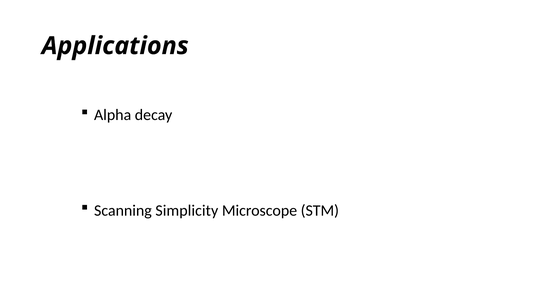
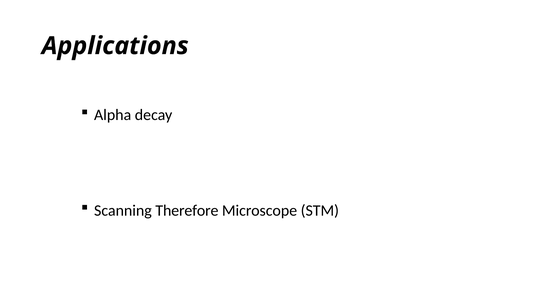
Simplicity: Simplicity -> Therefore (187, 211)
